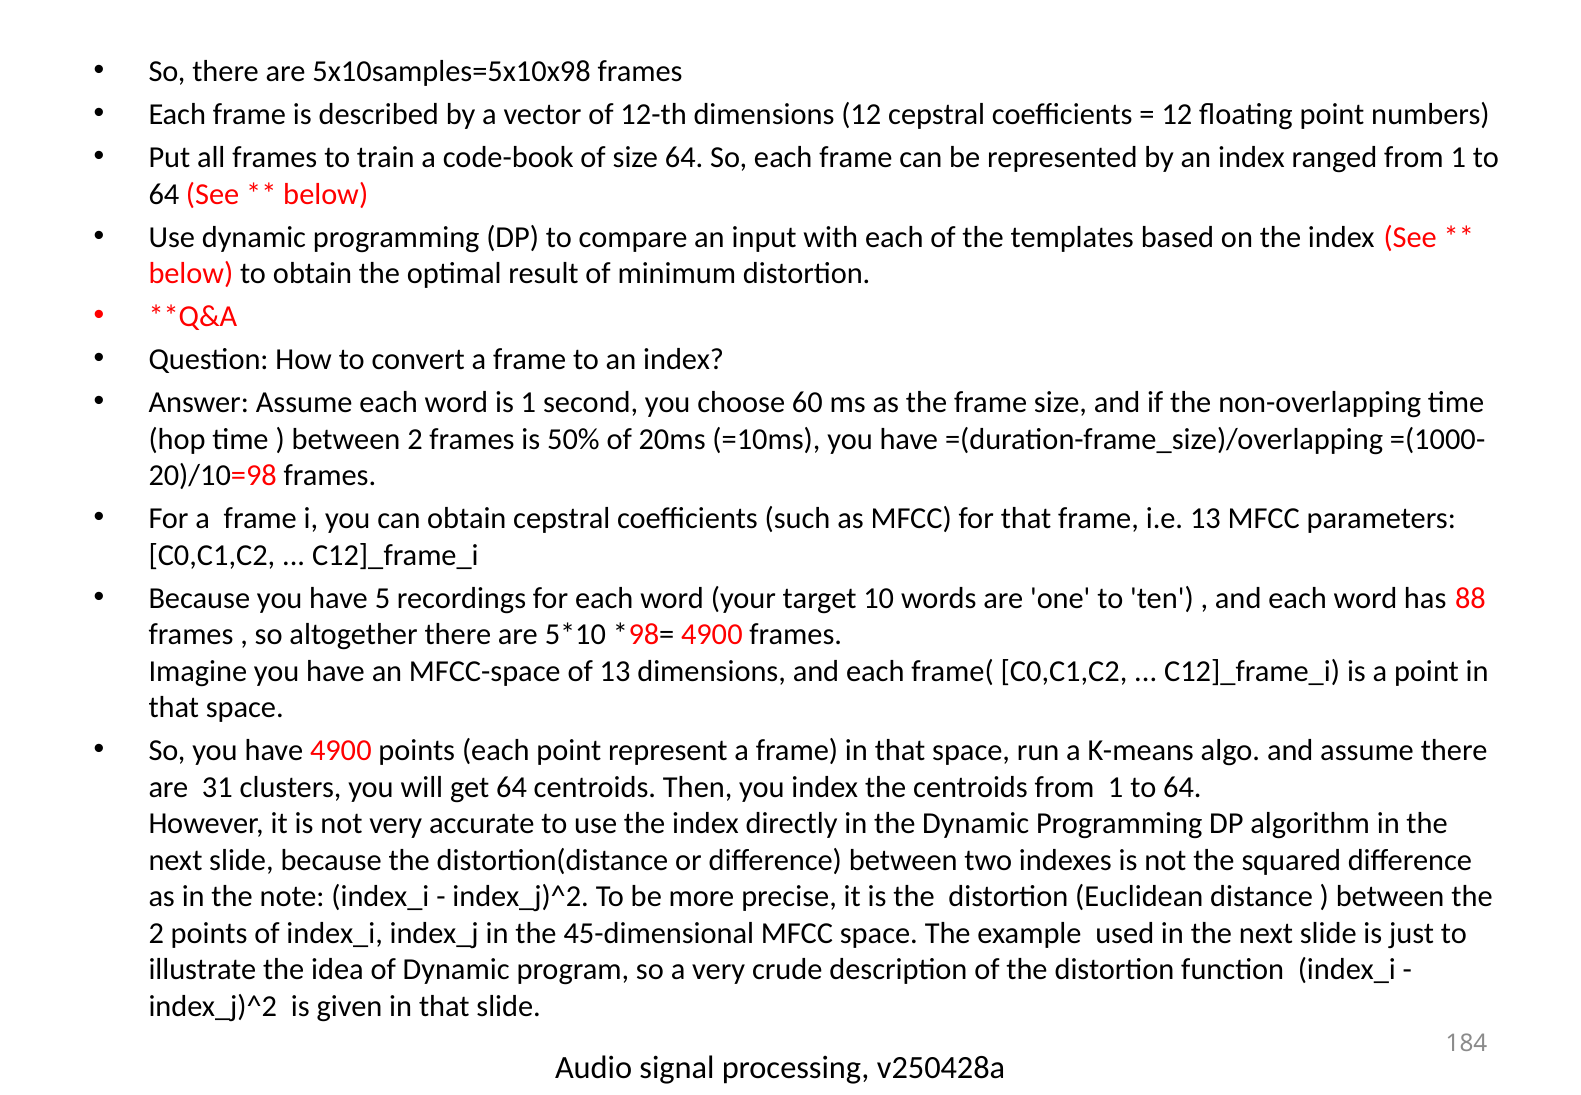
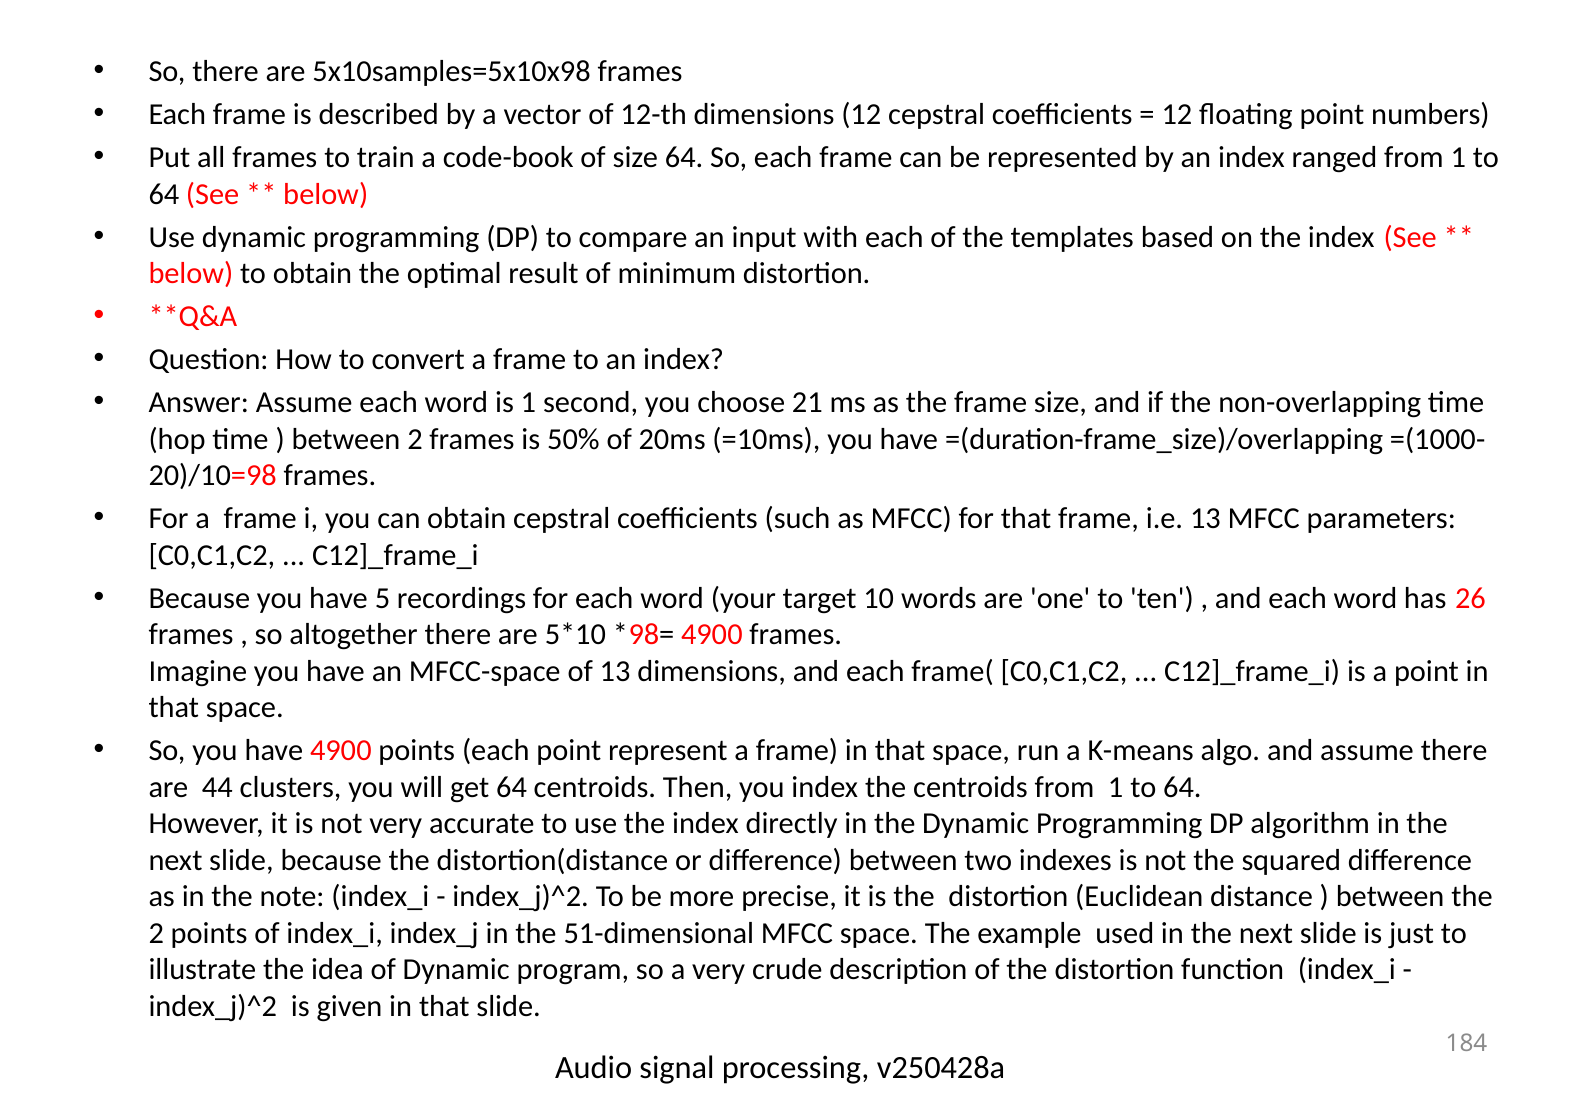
60: 60 -> 21 (807, 403)
88: 88 -> 26 (1470, 598)
31: 31 -> 44 (217, 787)
45-dimensional: 45-dimensional -> 51-dimensional (659, 933)
